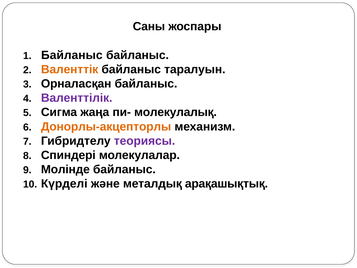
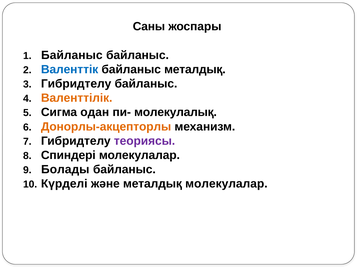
Валенттік colour: orange -> blue (70, 69)
байланыс таралуын: таралуын -> металдық (195, 69)
Орналасқан: Орналасқан -> Гибридтелу (76, 84)
Валенттілік colour: purple -> orange (77, 98)
жаңа: жаңа -> одан (95, 112)
Молінде: Молінде -> Болады (65, 169)
металдық арақашықтық: арақашықтық -> молекулалар (226, 184)
